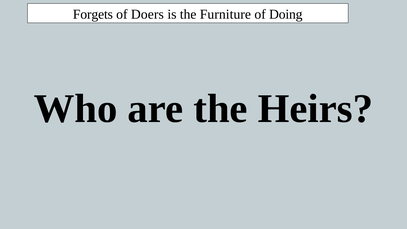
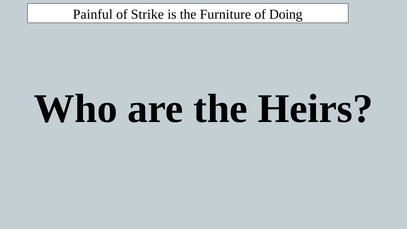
Forgets: Forgets -> Painful (93, 14)
Doers: Doers -> Strike (147, 14)
